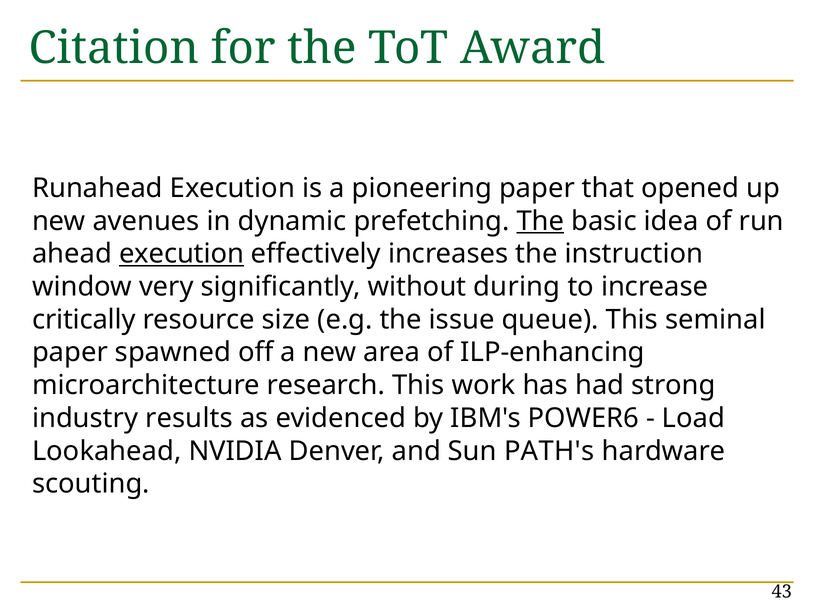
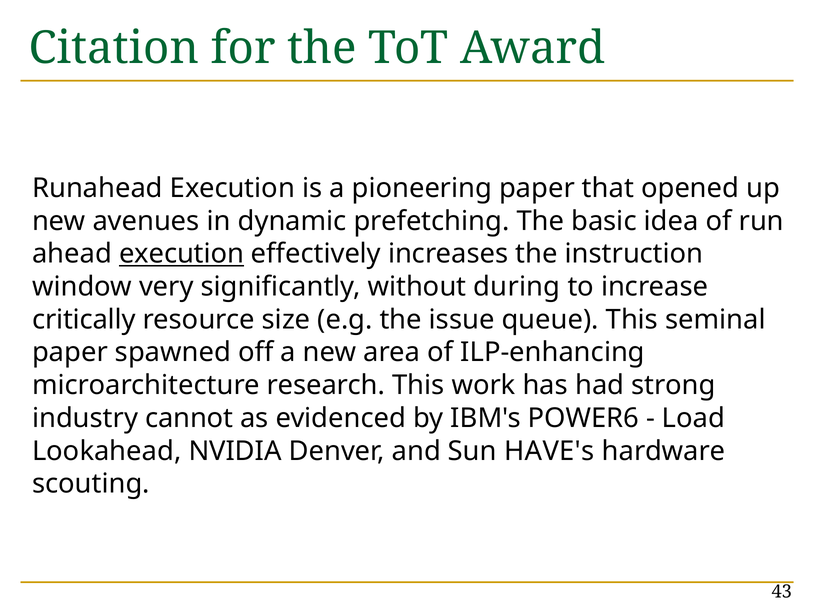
The underline: present -> none (540, 221)
results: results -> cannot (189, 418)
PATH's: PATH's -> HAVE's (549, 451)
